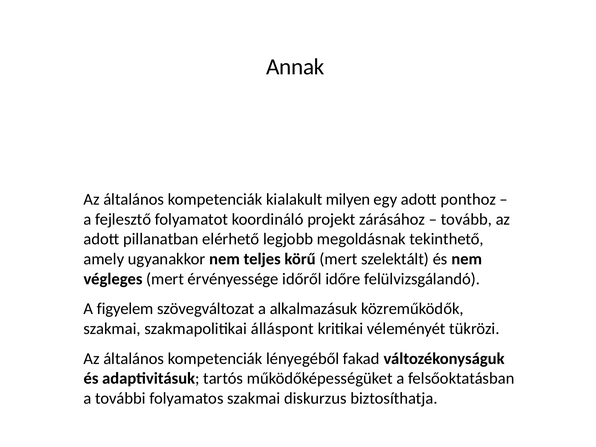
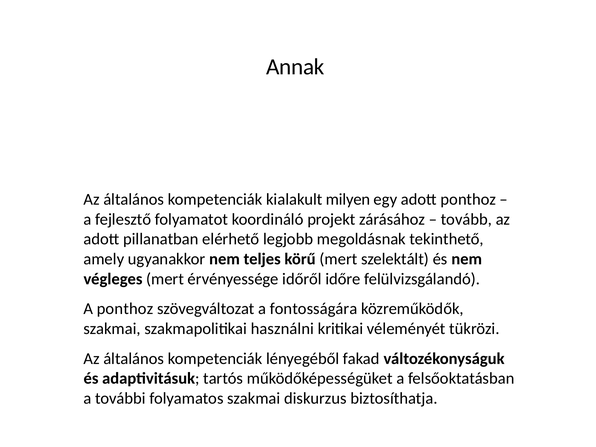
A figyelem: figyelem -> ponthoz (125, 309)
alkalmazásuk: alkalmazásuk -> fontosságára (314, 309)
álláspont: álláspont -> használni (282, 329)
